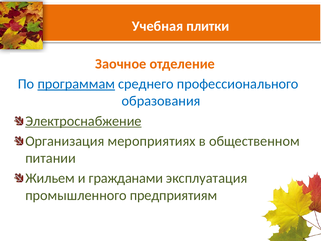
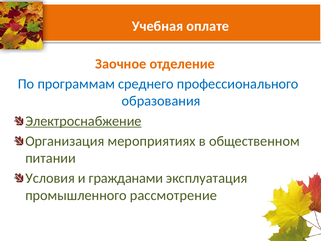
плитки: плитки -> оплате (208, 26)
программам underline: present -> none (76, 84)
Жильем: Жильем -> Условия (50, 178)
предприятиям: предприятиям -> рассмотрение (173, 195)
